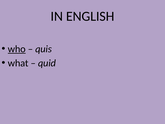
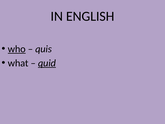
quid underline: none -> present (47, 63)
